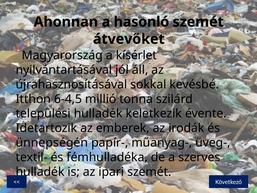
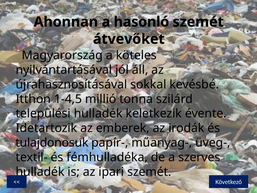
kísérlet: kísérlet -> köteles (136, 55)
6-4,5: 6-4,5 -> 1-4,5 (68, 99)
ünnepségén: ünnepségén -> tulajdonosuk (52, 143)
